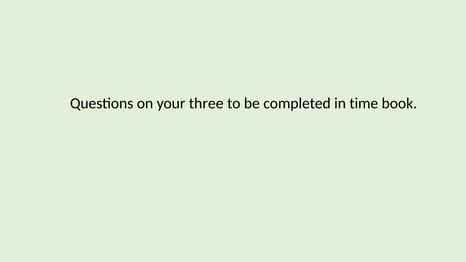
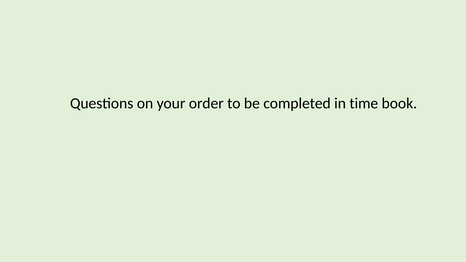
three: three -> order (206, 104)
